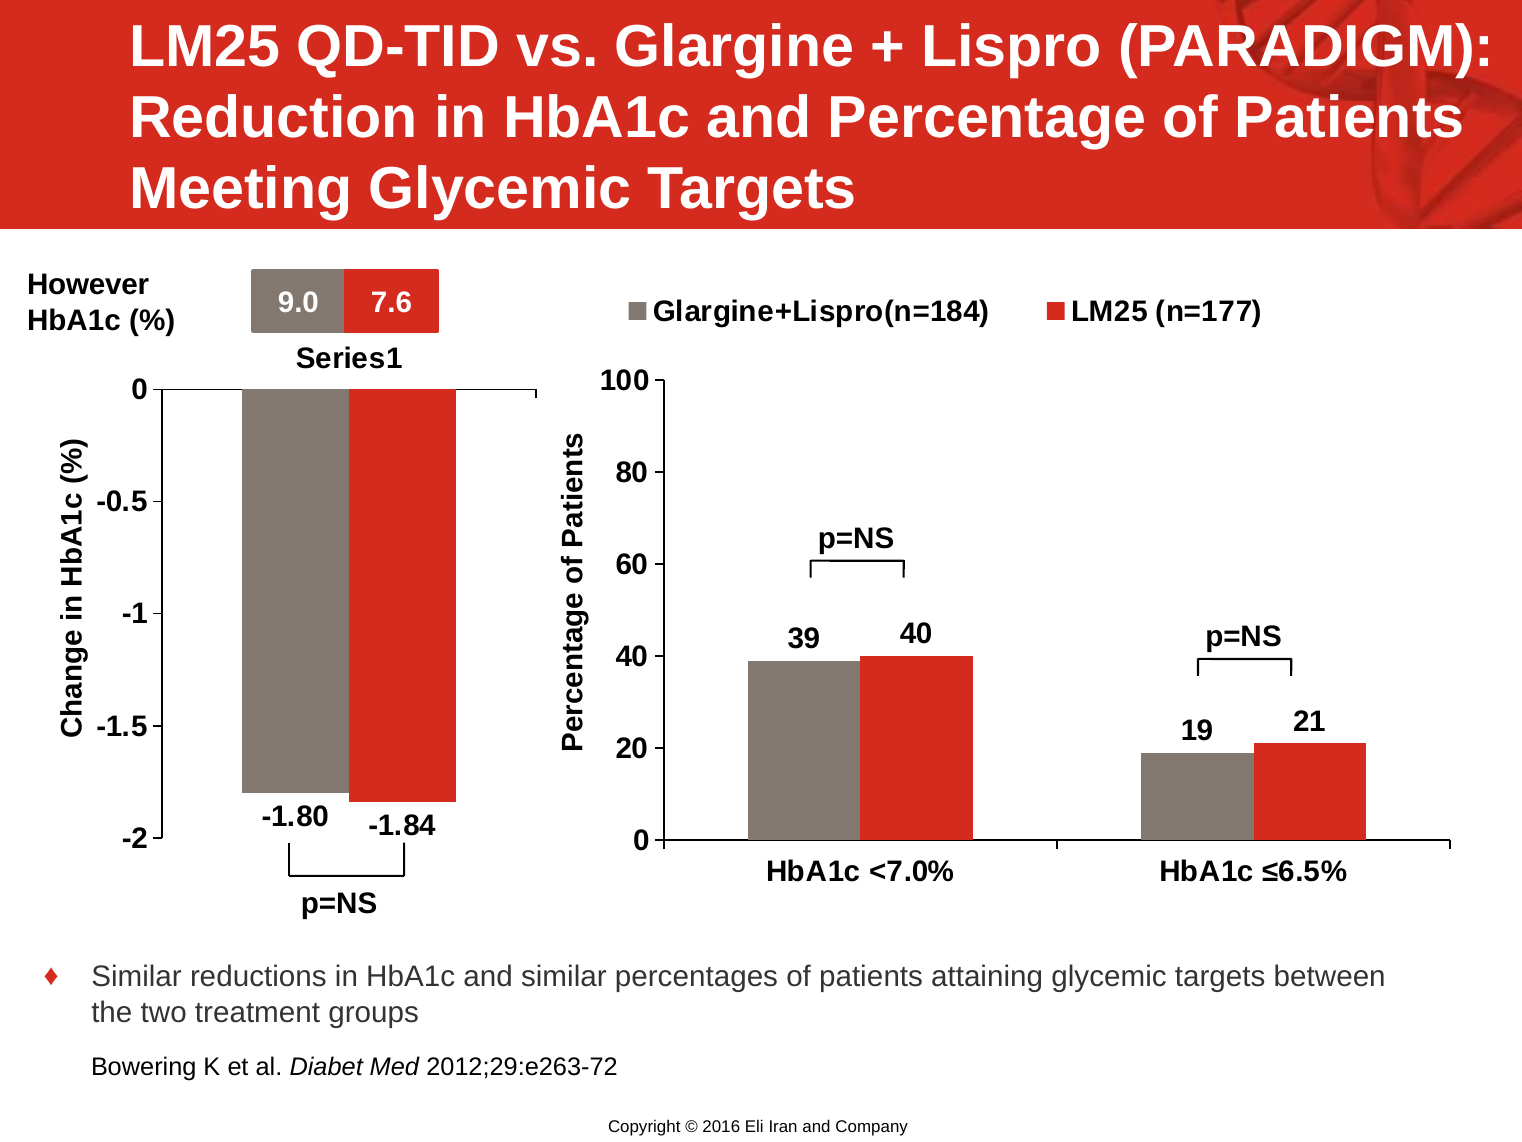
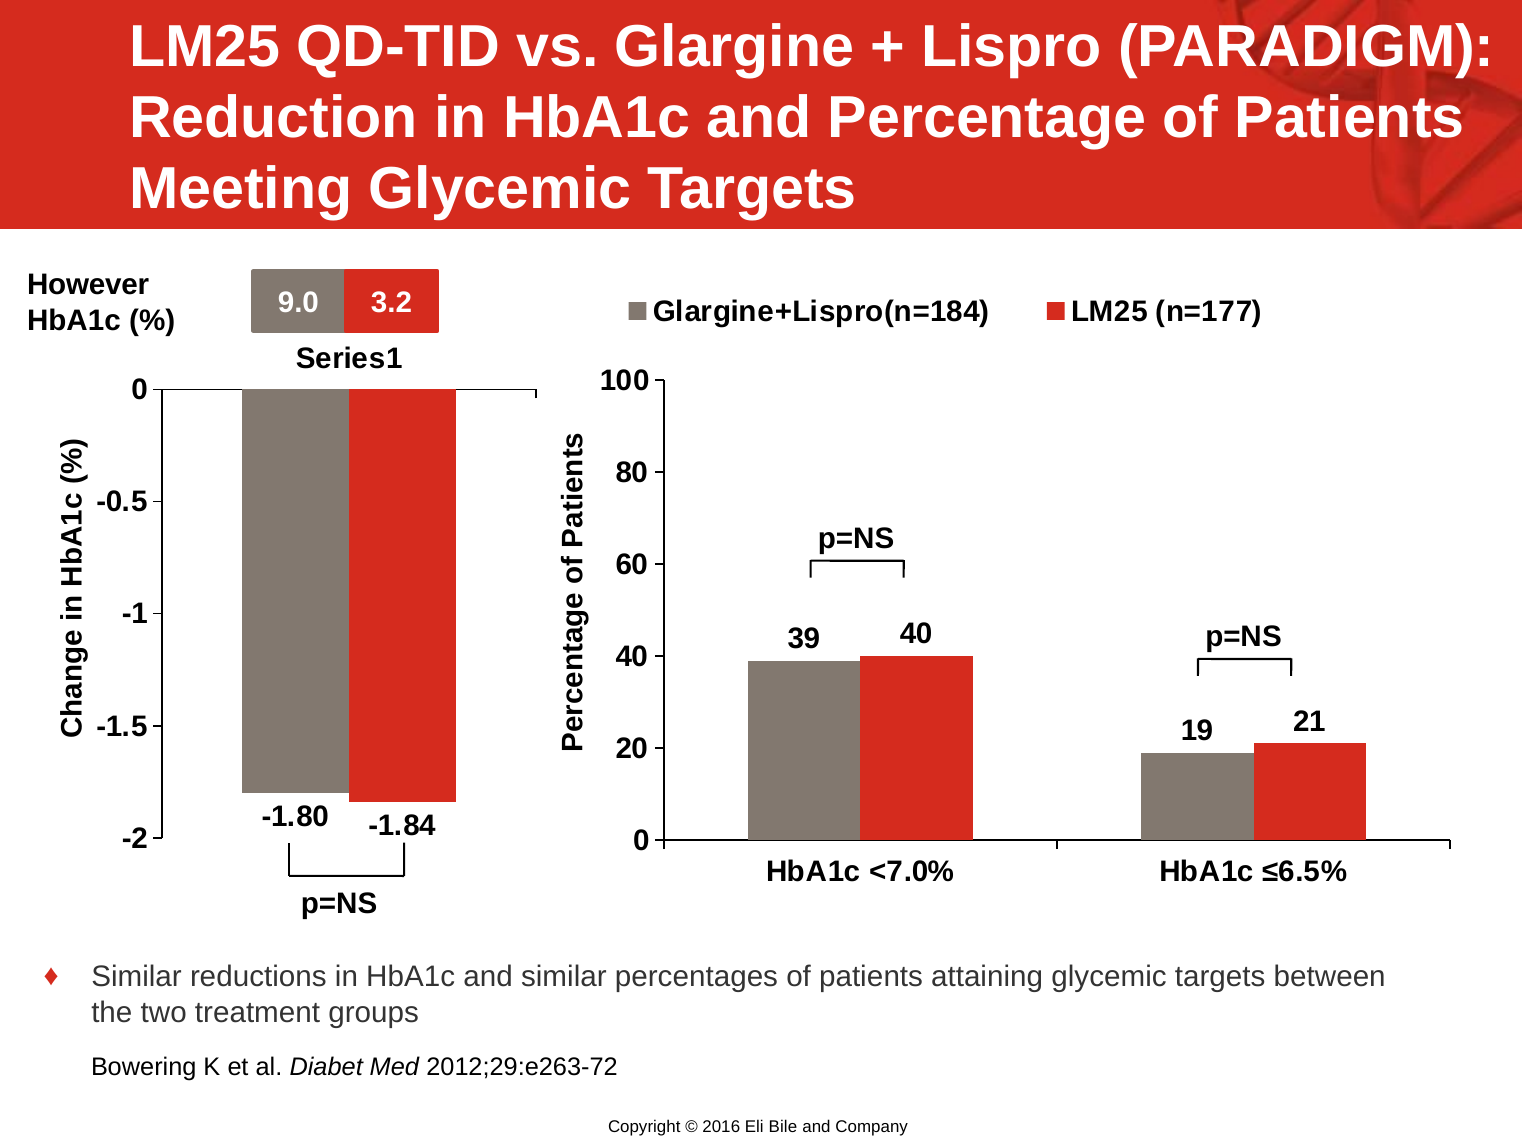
7.6: 7.6 -> 3.2 (392, 303)
Iran: Iran -> Bile (783, 1127)
